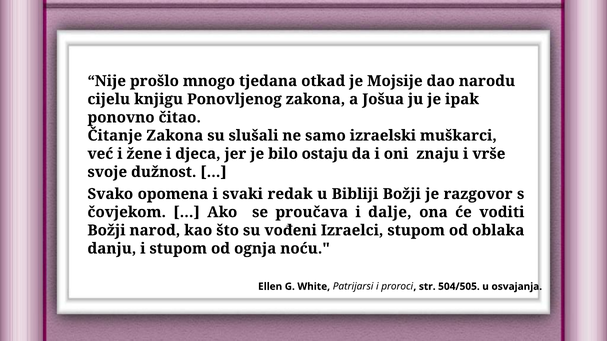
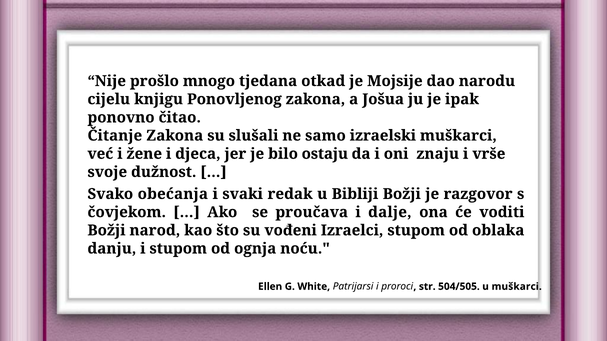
opomena: opomena -> obećanja (173, 194)
u osvajanja: osvajanja -> muškarci (517, 287)
